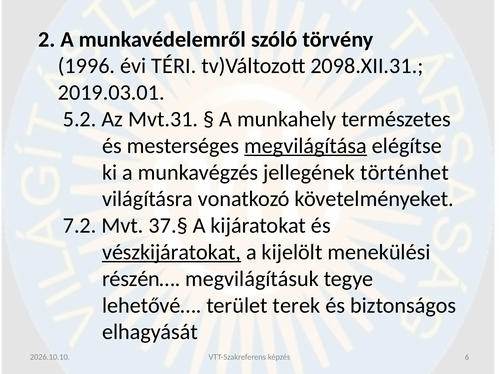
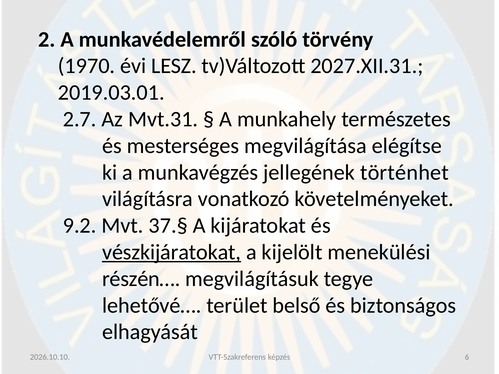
1996: 1996 -> 1970 (87, 66)
TÉRI: TÉRI -> LESZ (174, 66)
2098.XII.31: 2098.XII.31 -> 2027.XII.31 (367, 66)
5.2: 5.2 -> 2.7 (80, 119)
megvilágítása underline: present -> none (306, 146)
7.2: 7.2 -> 9.2 (80, 226)
terek: terek -> belső (297, 306)
